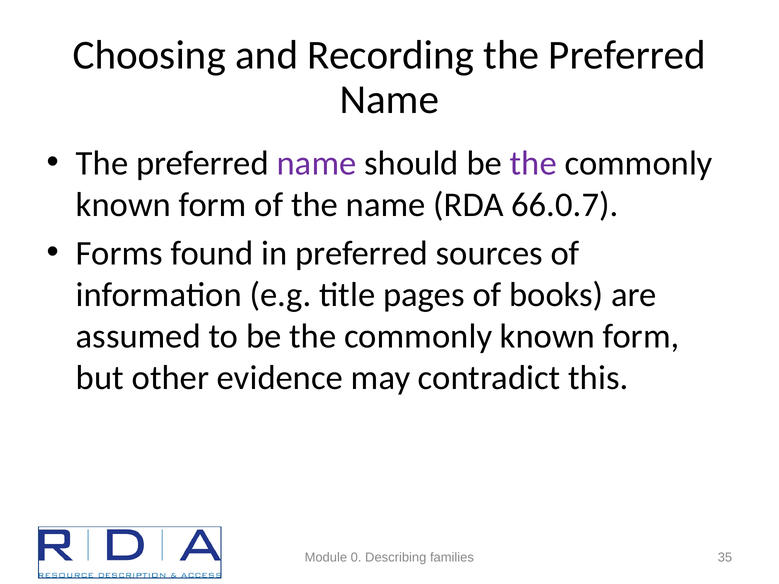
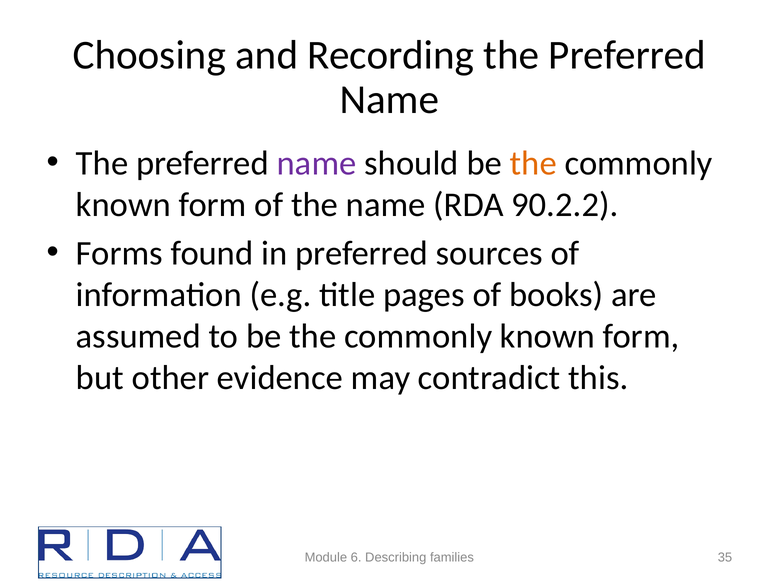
the colour: purple -> orange (533, 163)
66.0.7: 66.0.7 -> 90.2.2 (565, 205)
0: 0 -> 6 (356, 558)
